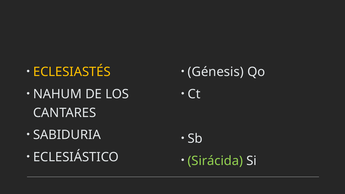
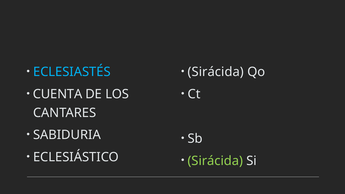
ECLESIASTÉS colour: yellow -> light blue (72, 72)
Génesis: Génesis -> Sirácida (216, 72)
NAHUM: NAHUM -> CUENTA (58, 94)
